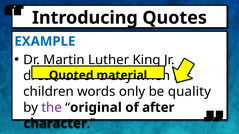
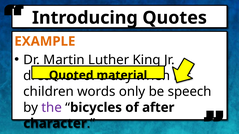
EXAMPLE colour: blue -> orange (45, 41)
quality: quality -> speech (190, 92)
original: original -> bicycles (96, 108)
